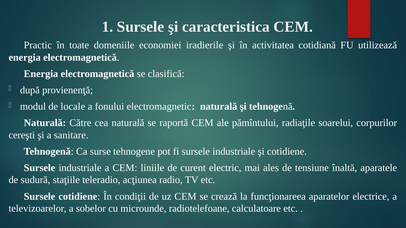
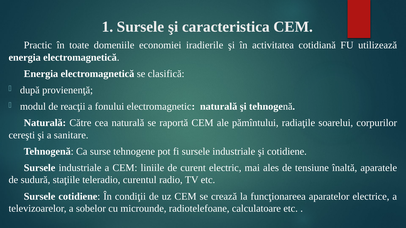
locale: locale -> reacţii (73, 107)
acţiunea: acţiunea -> curentul (140, 180)
